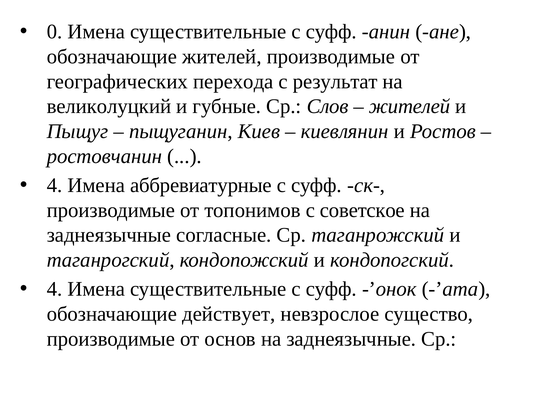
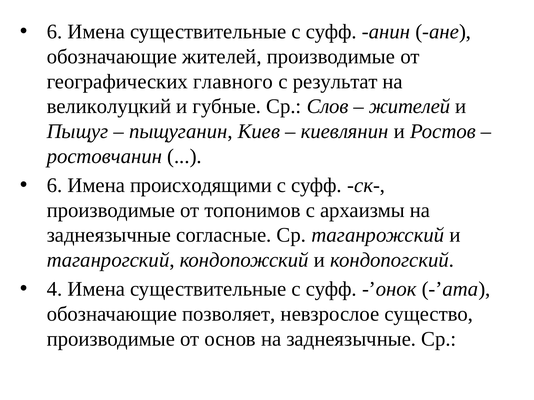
0: 0 -> 6 (54, 32)
перехода: перехода -> главного (233, 82)
4: 4 -> 6 (54, 186)
аббревиатурные: аббревиатурные -> происходящими (201, 186)
советское: советское -> архаизмы (362, 210)
действует: действует -> позволяет (229, 314)
